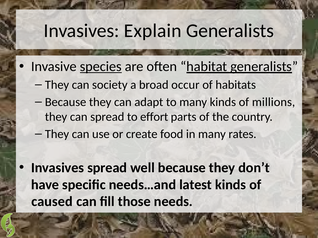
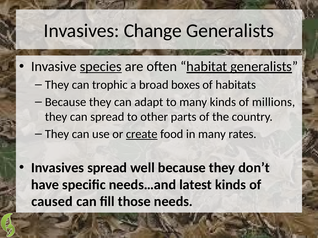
Explain: Explain -> Change (153, 31)
society: society -> trophic (110, 85)
occur: occur -> boxes (186, 85)
effort: effort -> other (154, 117)
create underline: none -> present (142, 134)
